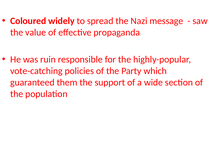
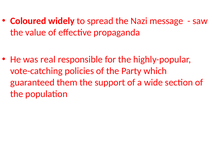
ruin: ruin -> real (48, 59)
